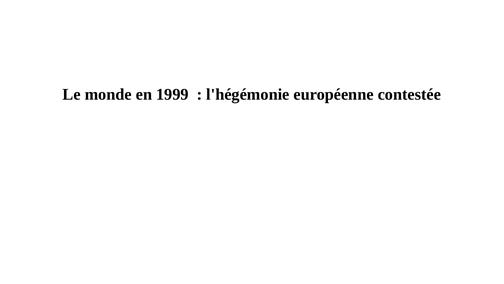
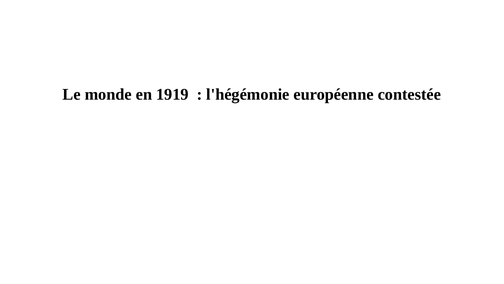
1999: 1999 -> 1919 (172, 94)
